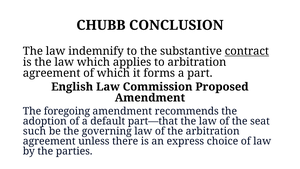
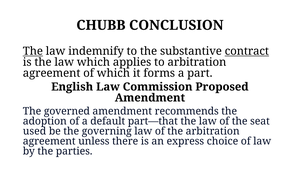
The underline: none -> present (33, 51)
foregoing: foregoing -> governed (67, 111)
such: such -> used (35, 131)
